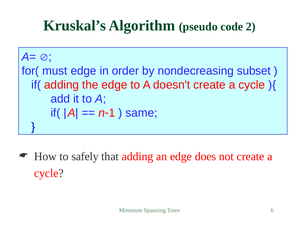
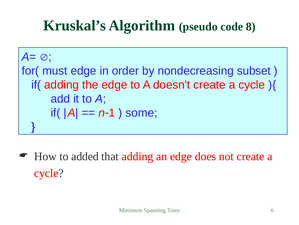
2: 2 -> 8 (251, 27)
same: same -> some (141, 112)
safely: safely -> added (85, 156)
